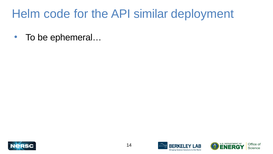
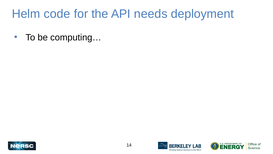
similar: similar -> needs (151, 14)
ephemeral…: ephemeral… -> computing… (76, 37)
